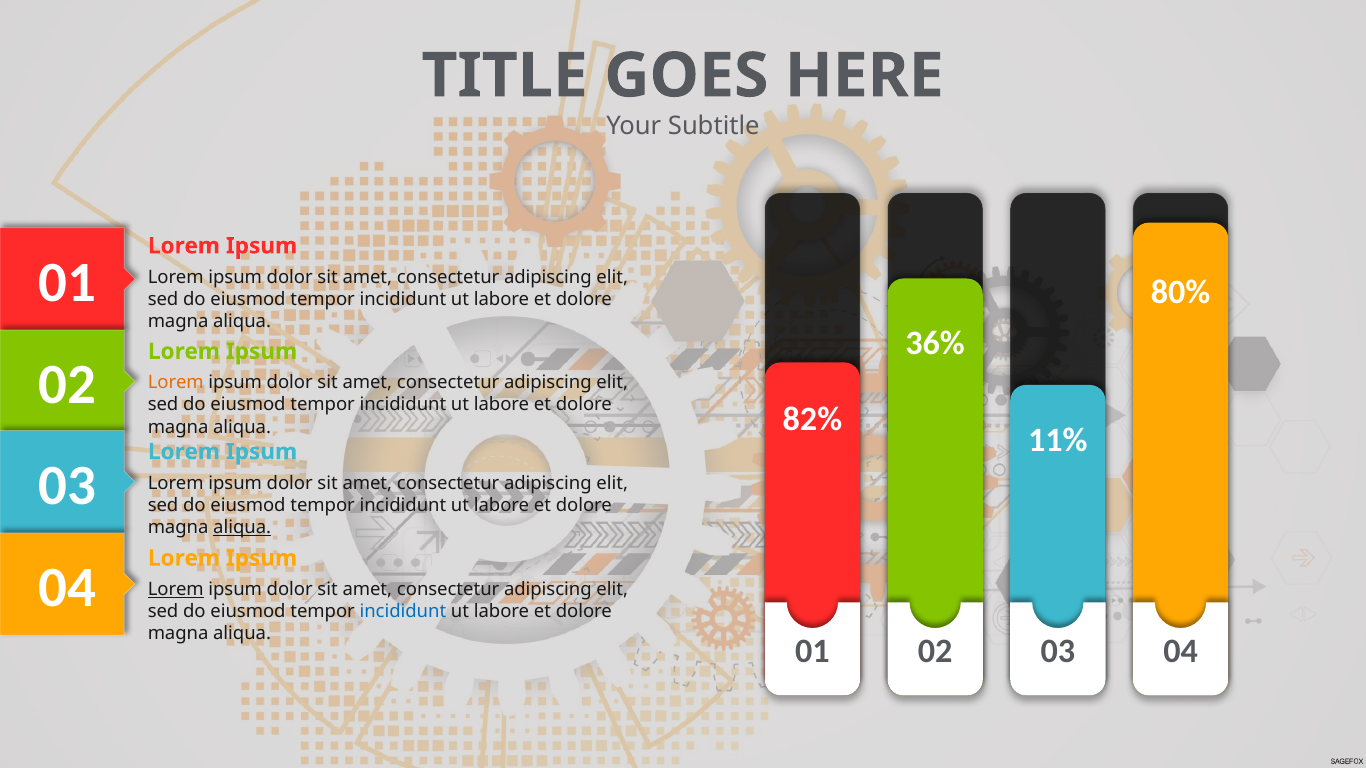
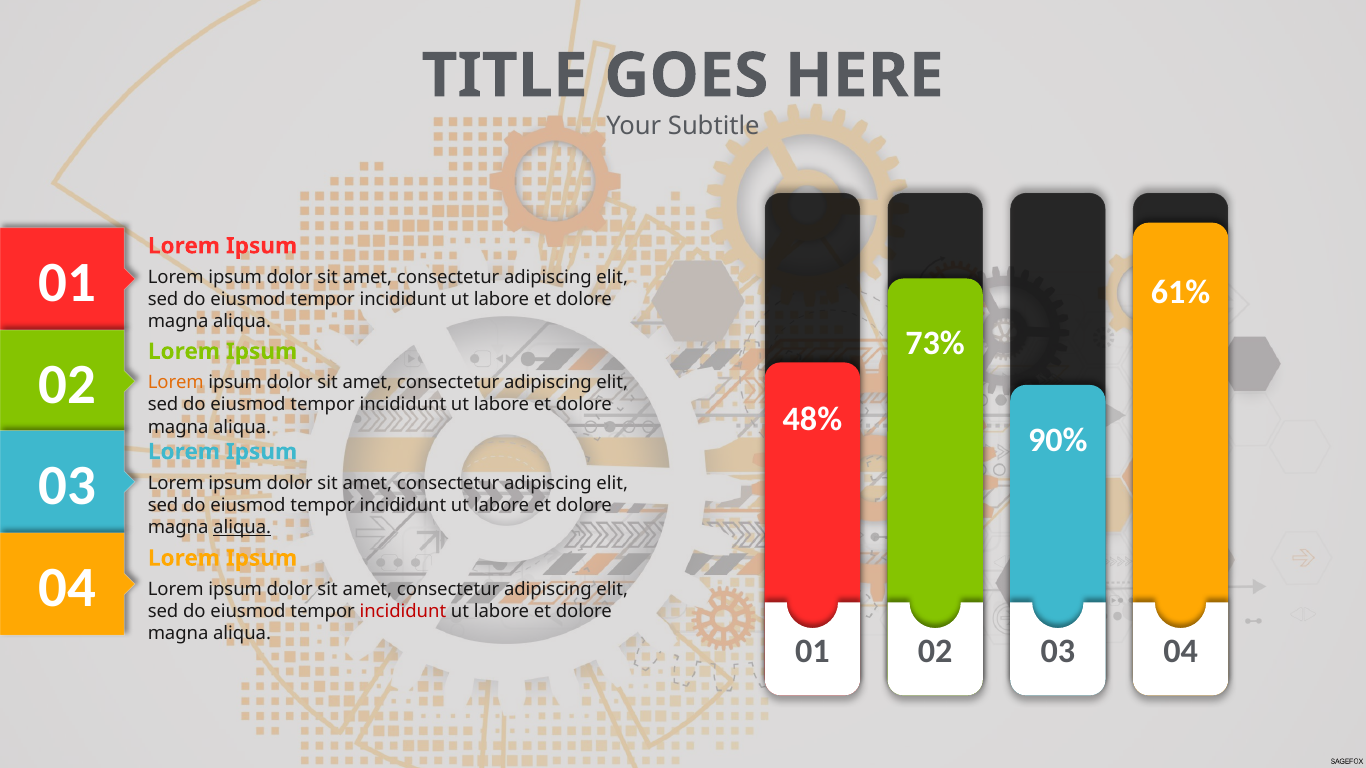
80%: 80% -> 61% (1181, 292)
36%: 36% -> 73% (935, 343)
82%: 82% -> 48% (812, 420)
11%: 11% -> 90% (1058, 440)
Lorem underline: present -> none (176, 590)
incididunt colour: blue -> red (403, 612)
